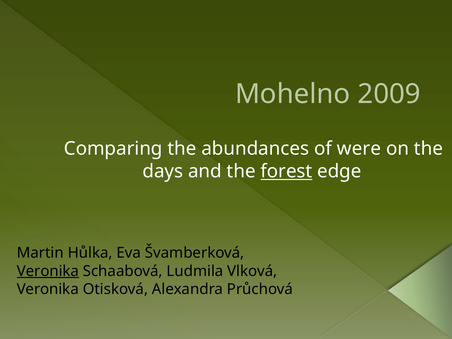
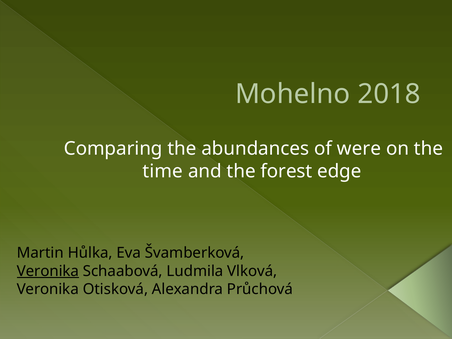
2009: 2009 -> 2018 (389, 94)
days: days -> time (163, 171)
forest underline: present -> none (286, 171)
